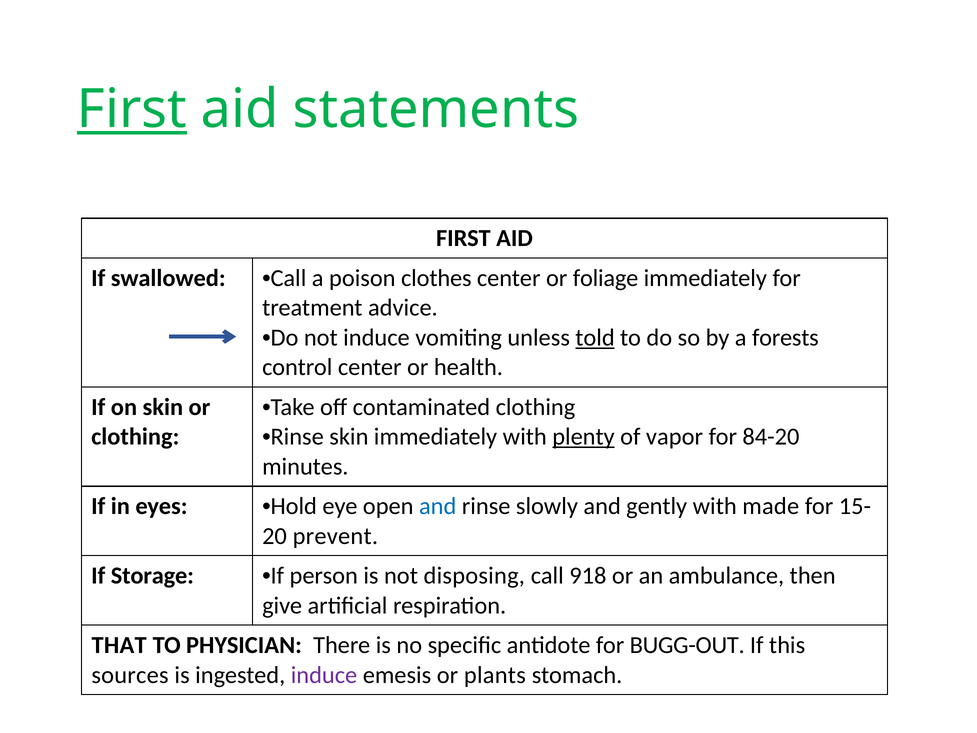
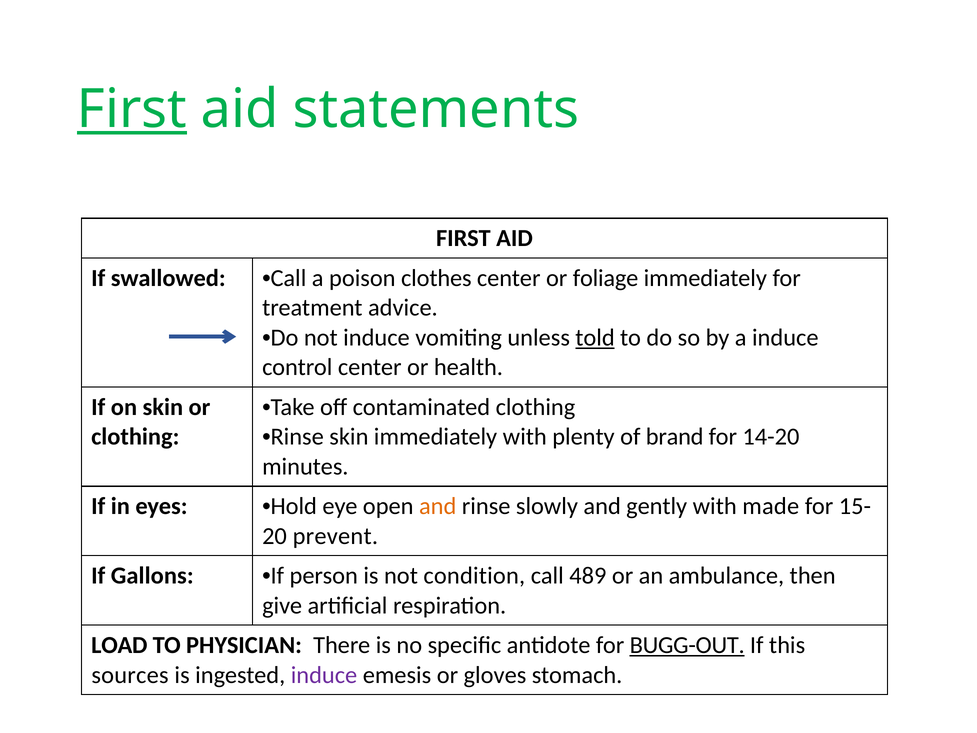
a forests: forests -> induce (785, 337)
plenty underline: present -> none (583, 437)
vapor: vapor -> brand (675, 437)
84-20: 84-20 -> 14-20 (771, 437)
and colour: blue -> orange (438, 506)
Storage: Storage -> Gallons (152, 576)
disposing: disposing -> condition (474, 576)
918: 918 -> 489 (588, 576)
THAT: THAT -> LOAD (119, 645)
BUGG-OUT underline: none -> present (687, 645)
plants: plants -> gloves (495, 675)
